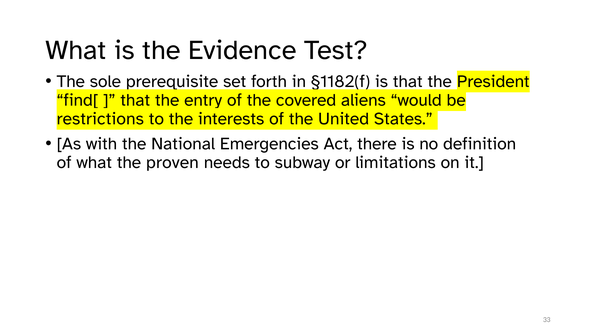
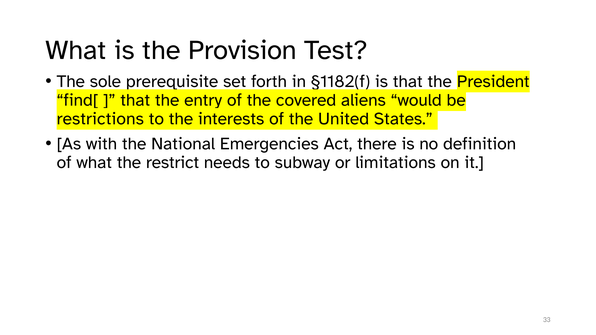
Evidence: Evidence -> Provision (242, 50)
proven: proven -> restrict (173, 163)
